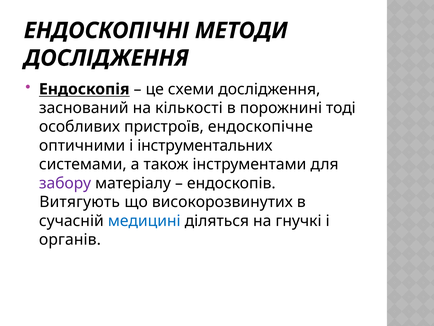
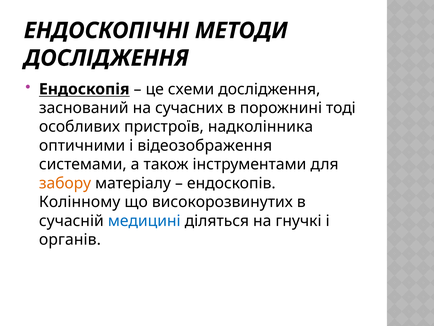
кількості: кількості -> сучасних (189, 108)
ендоскопічне: ендоскопічне -> надколінника (260, 127)
інструментальних: інструментальних -> відеозображення (205, 145)
забору colour: purple -> orange (65, 183)
Витягують: Витягують -> Колінному (80, 202)
